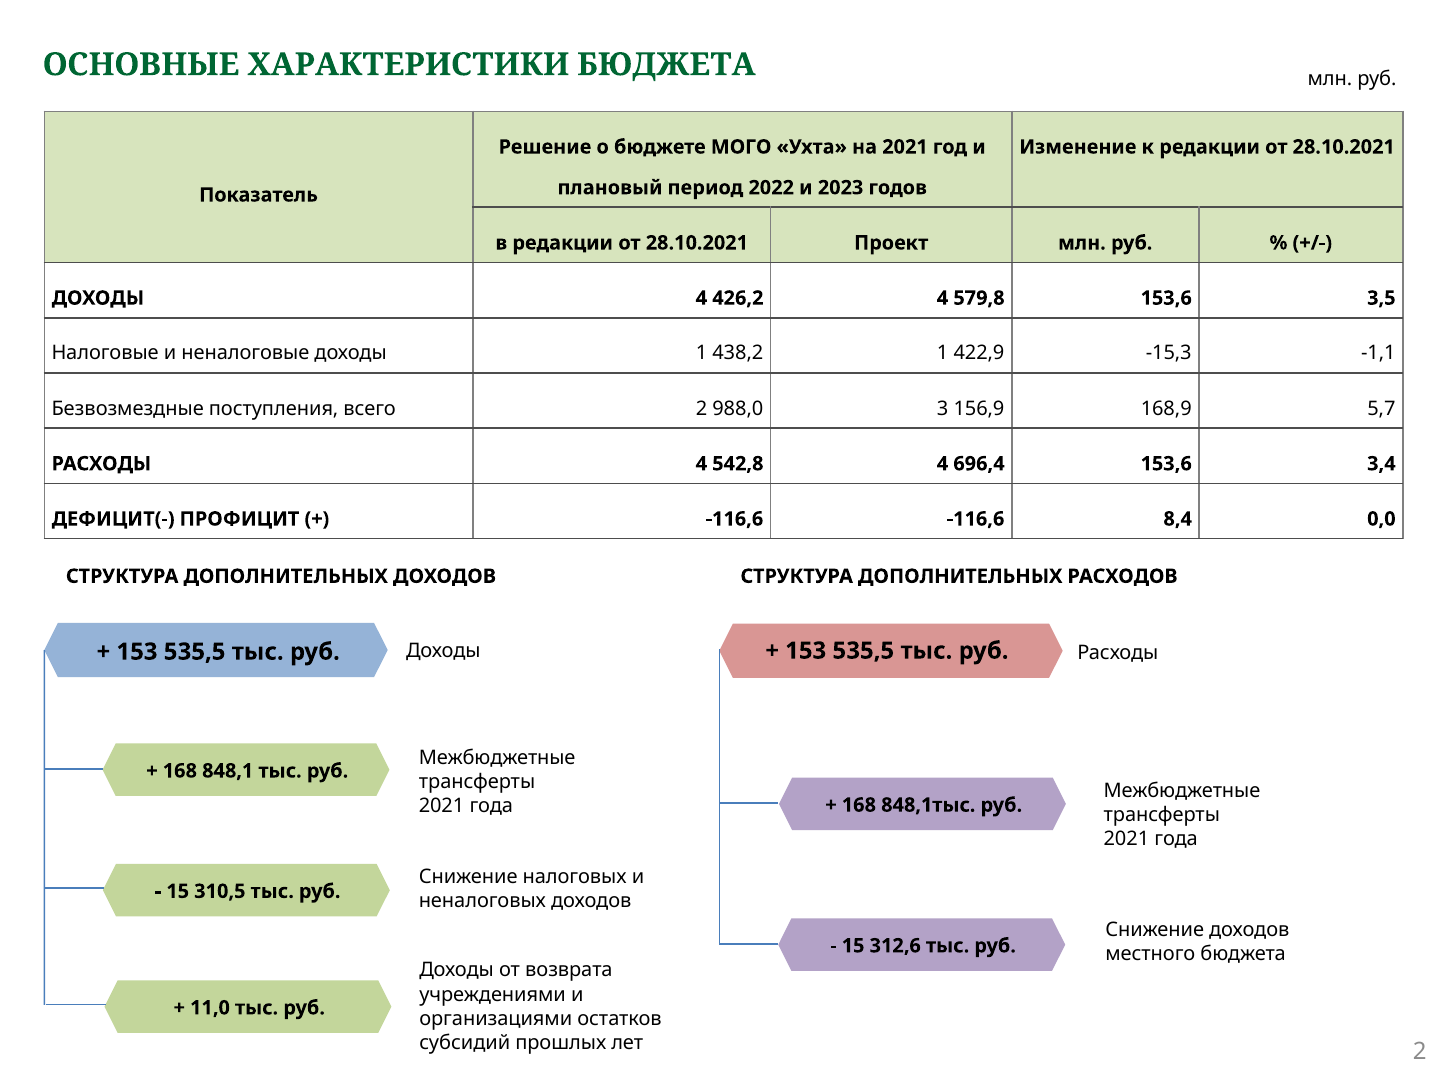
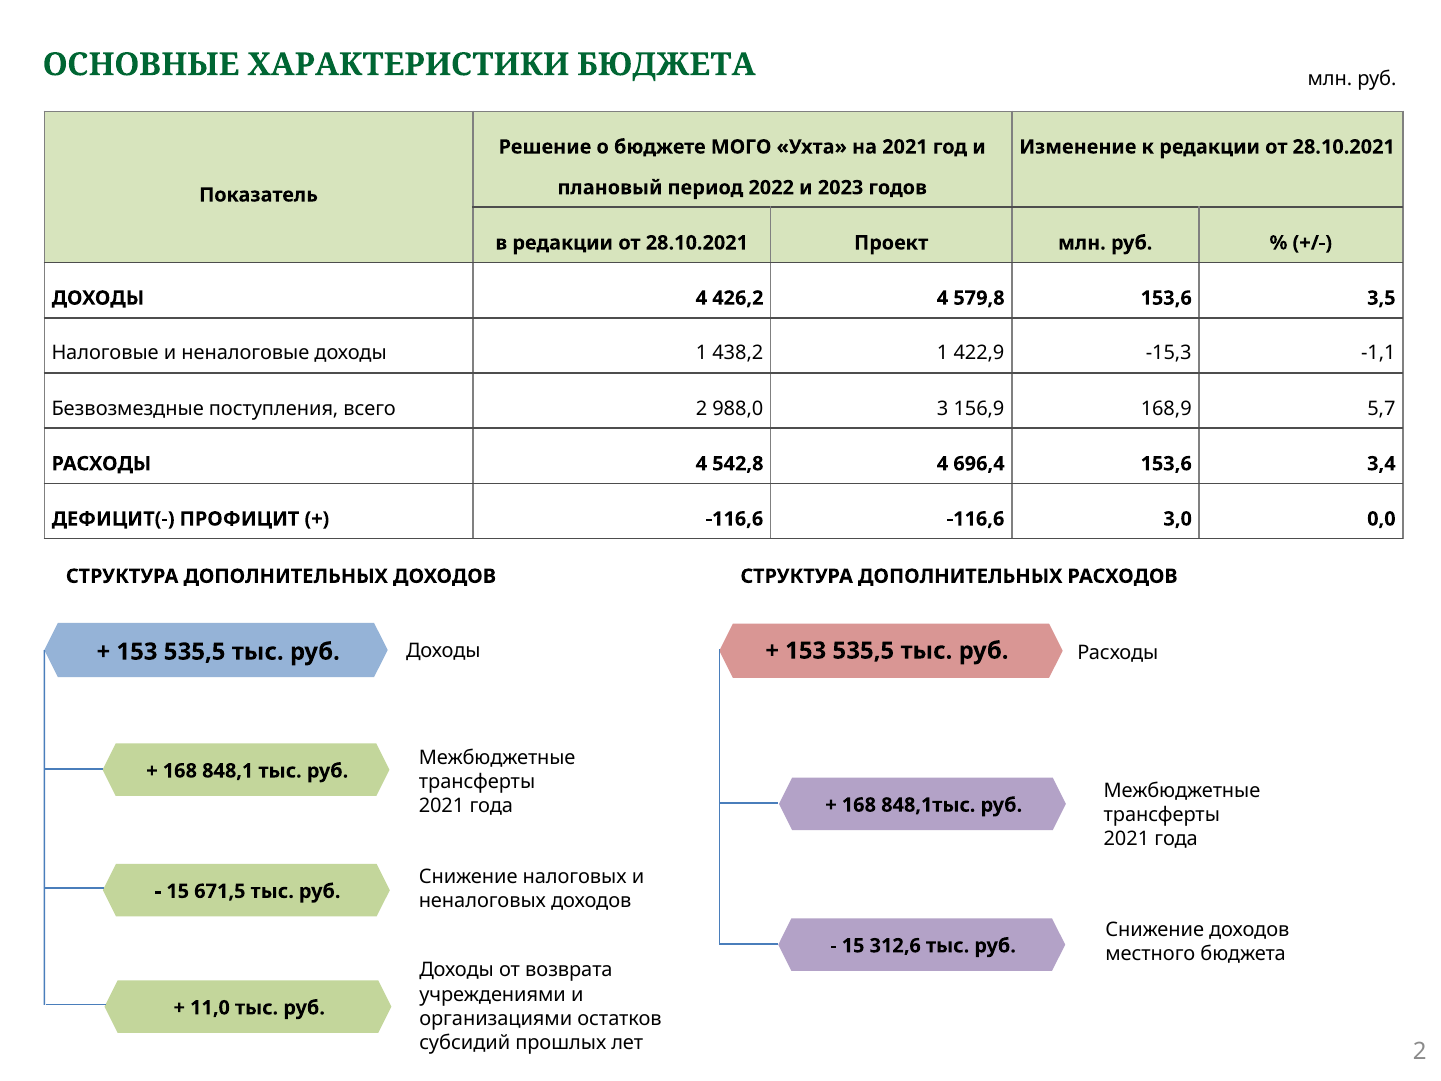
8,4: 8,4 -> 3,0 (1178, 519)
310,5: 310,5 -> 671,5 (220, 891)
